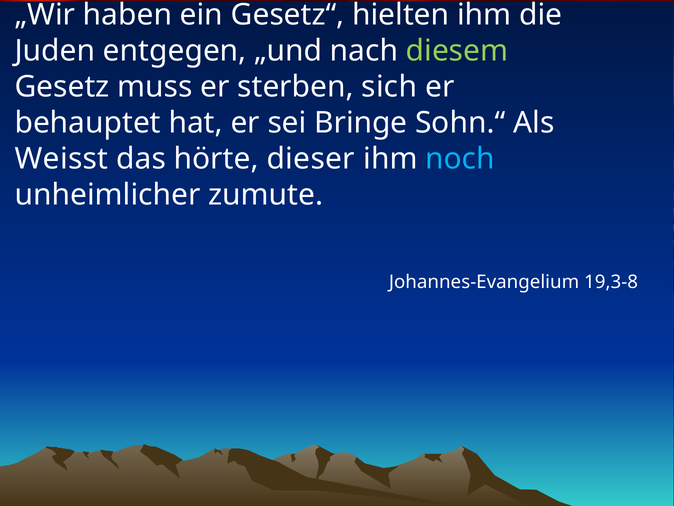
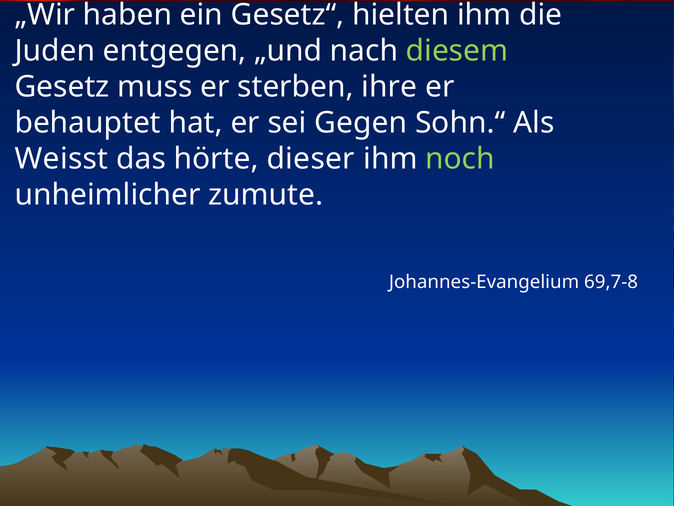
sich: sich -> ihre (389, 87)
Bringe: Bringe -> Gegen (361, 123)
noch colour: light blue -> light green (460, 159)
19,3-8: 19,3-8 -> 69,7-8 (611, 282)
